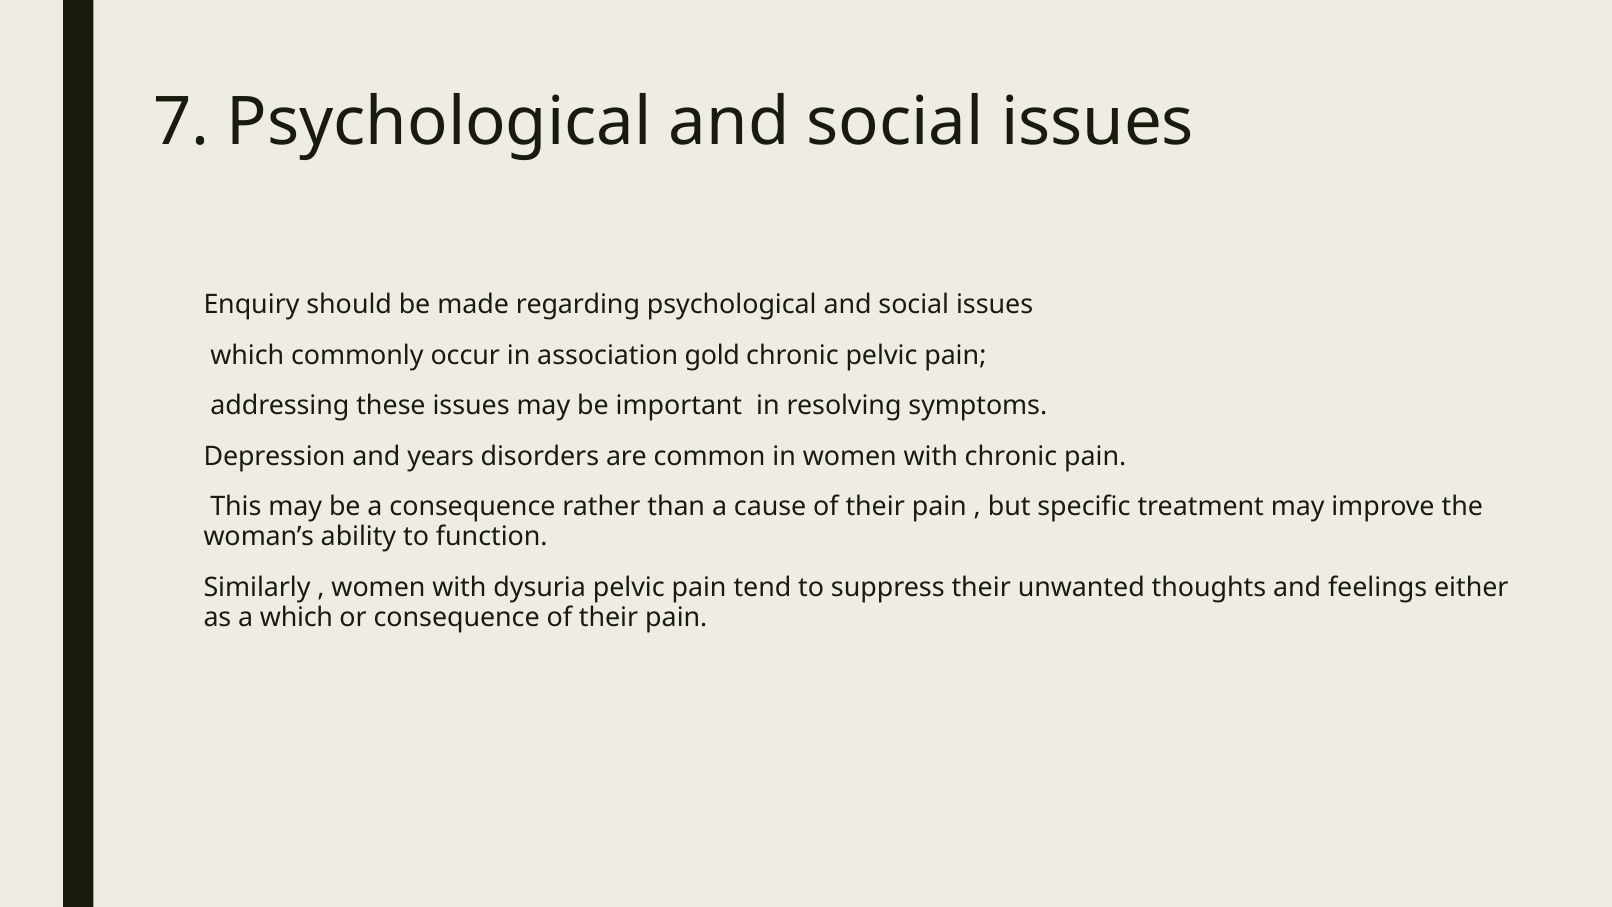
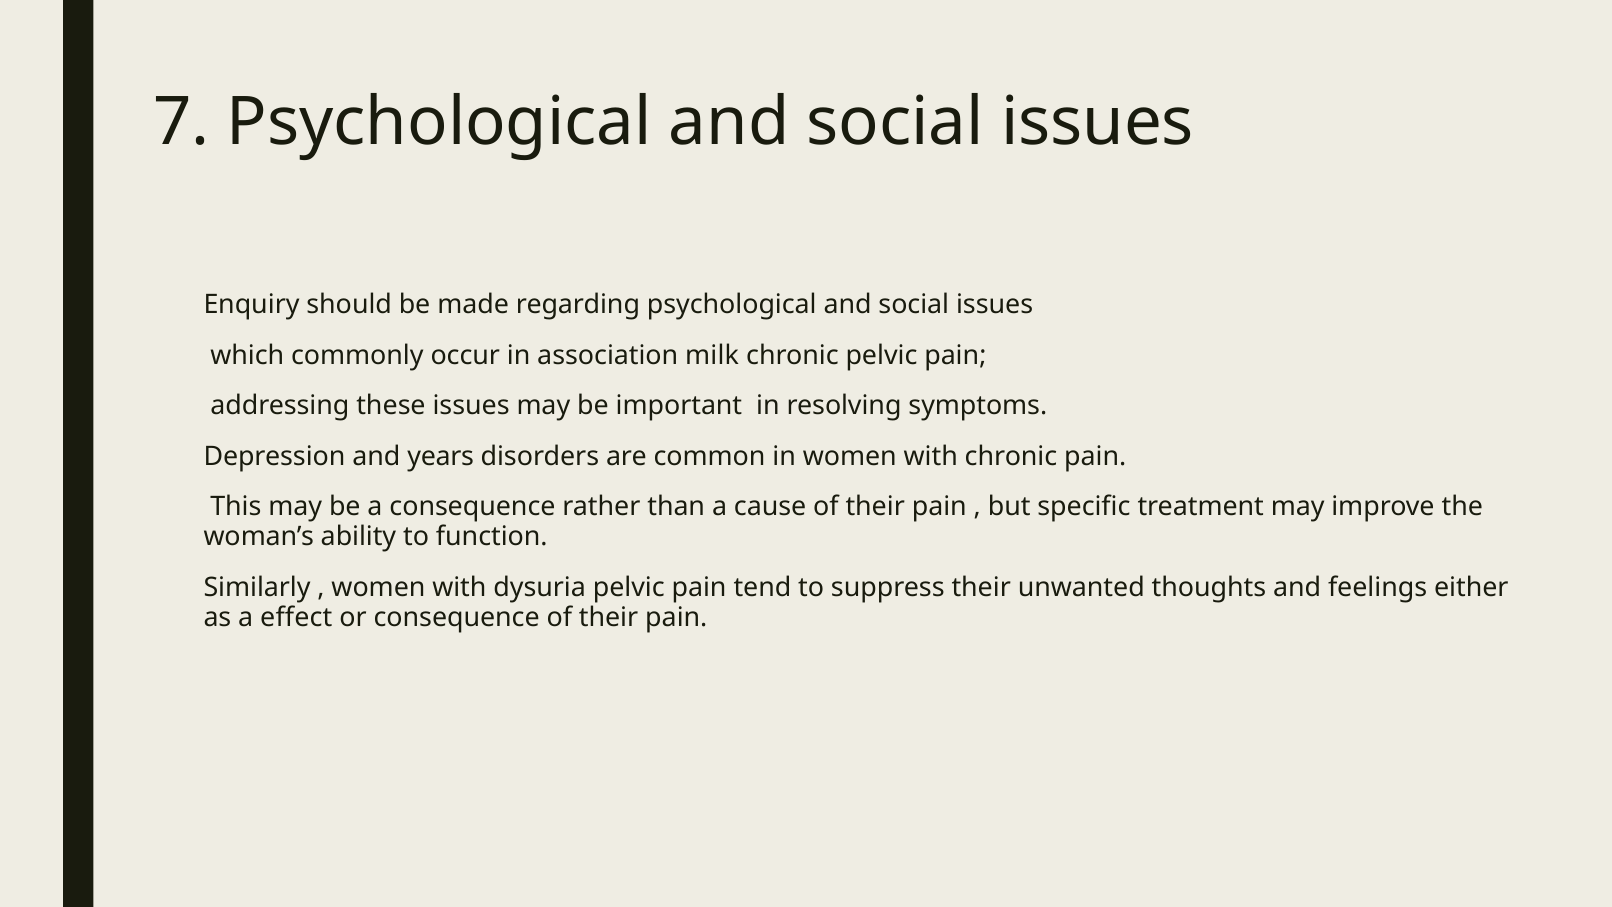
gold: gold -> milk (712, 355)
a which: which -> effect (296, 618)
